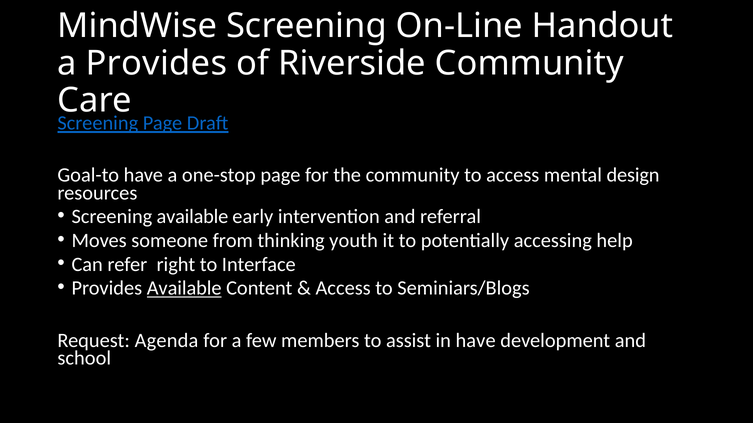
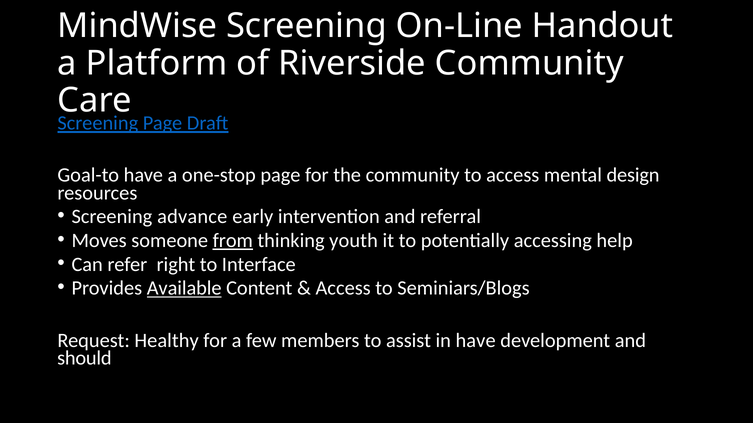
a Provides: Provides -> Platform (157, 63)
Screening available: available -> advance (192, 217)
from underline: none -> present (233, 241)
Agenda: Agenda -> Healthy (167, 341)
school: school -> should (84, 358)
